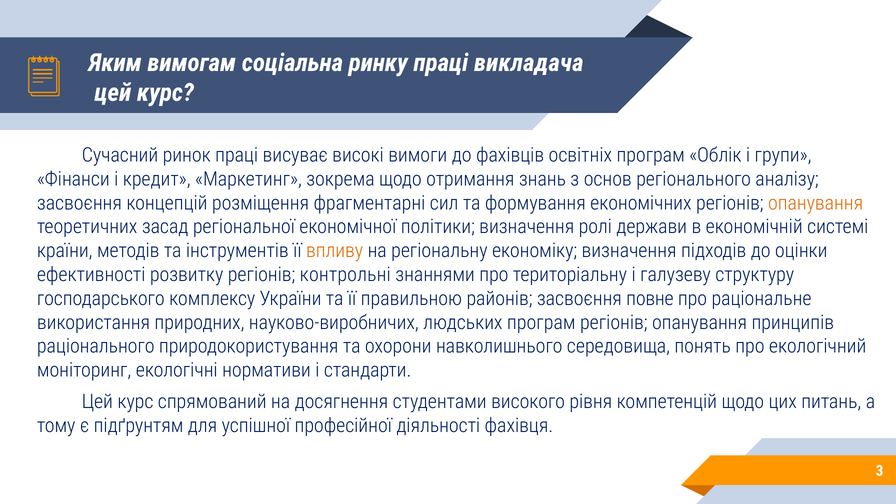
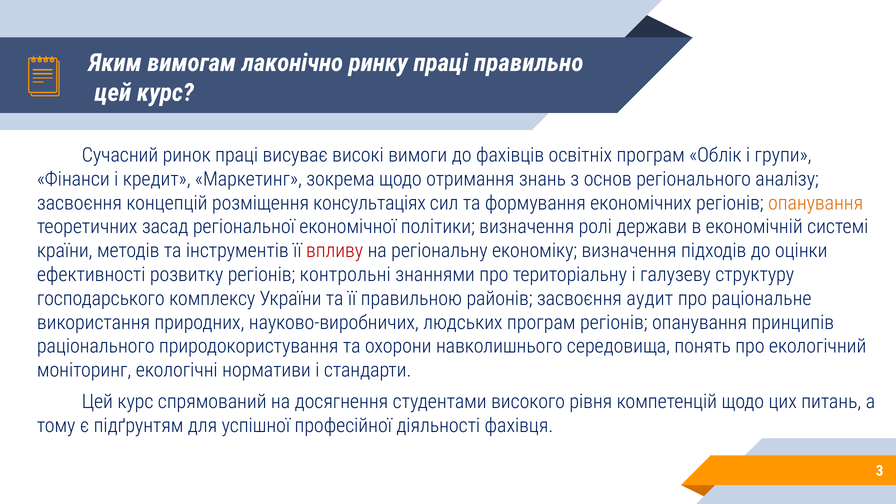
соціальна: соціальна -> лаконічно (292, 63)
викладача: викладача -> правильно (529, 63)
фрагментарні: фрагментарні -> консультаціях (370, 203)
впливу colour: orange -> red (335, 251)
повне: повне -> аудит (650, 299)
